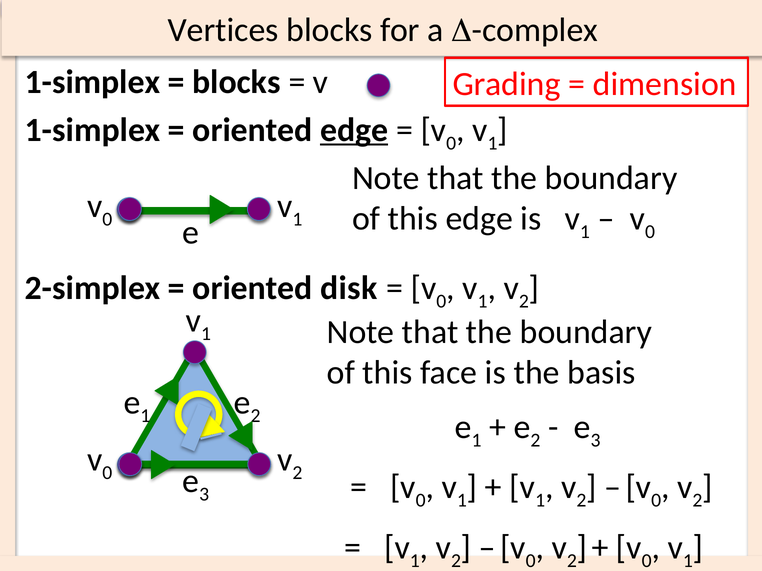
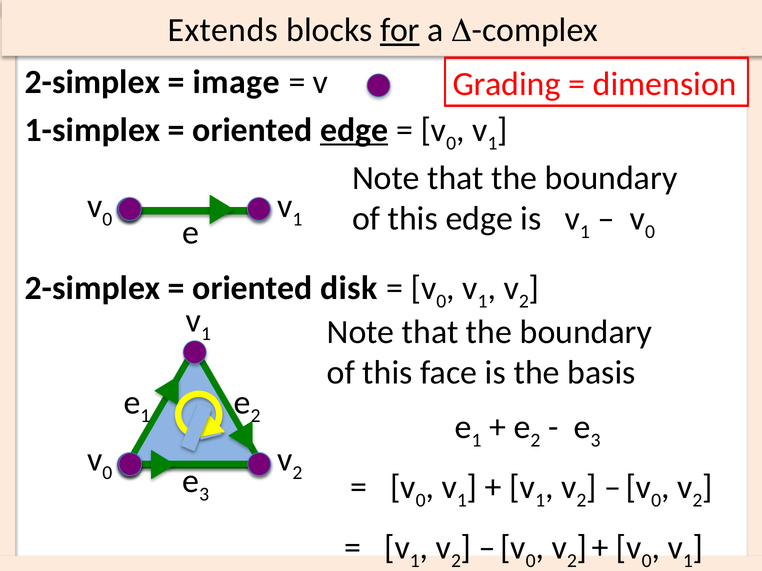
Vertices: Vertices -> Extends (223, 30)
for underline: none -> present (400, 30)
1-simplex: 1-simplex -> 2-simplex (92, 82)
blocks: blocks -> image (236, 82)
